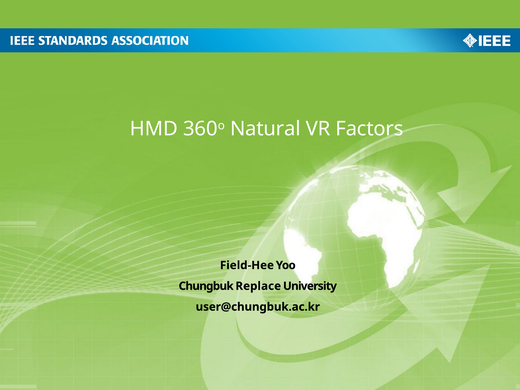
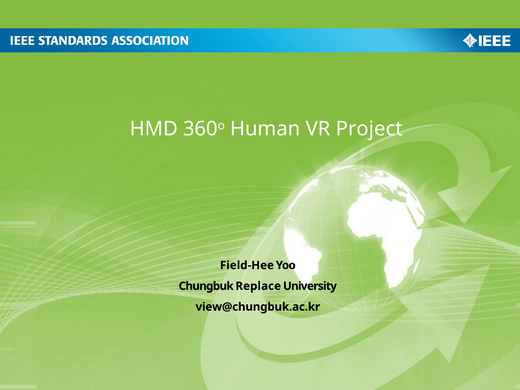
Natural: Natural -> Human (265, 129)
Factors: Factors -> Project (369, 129)
user@chungbuk.ac.kr: user@chungbuk.ac.kr -> view@chungbuk.ac.kr (258, 307)
